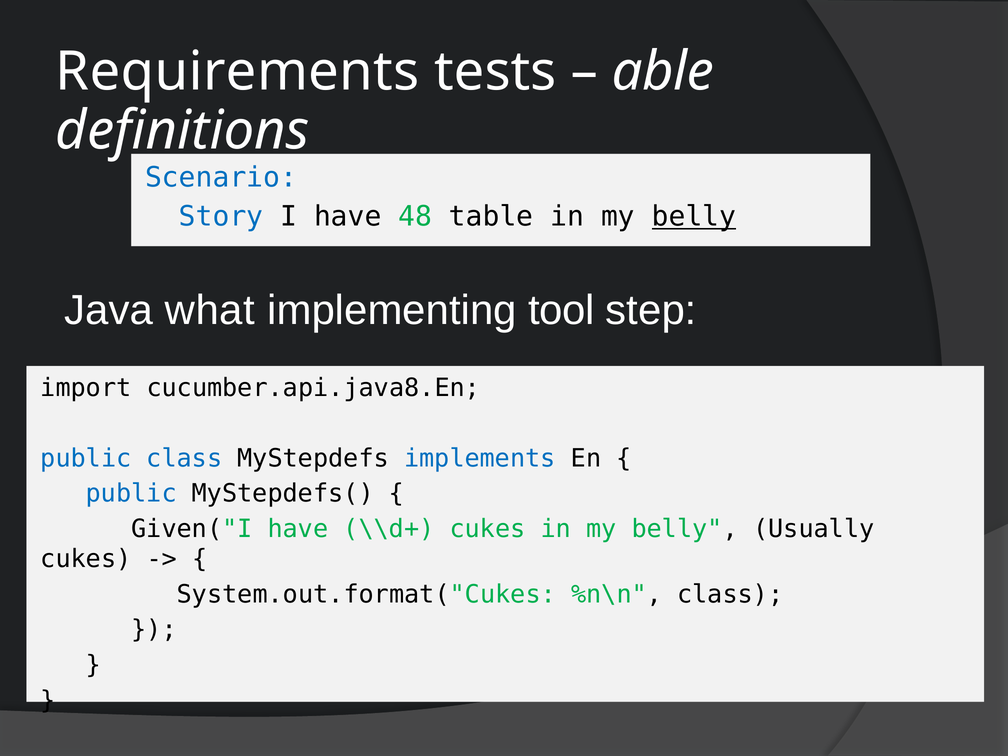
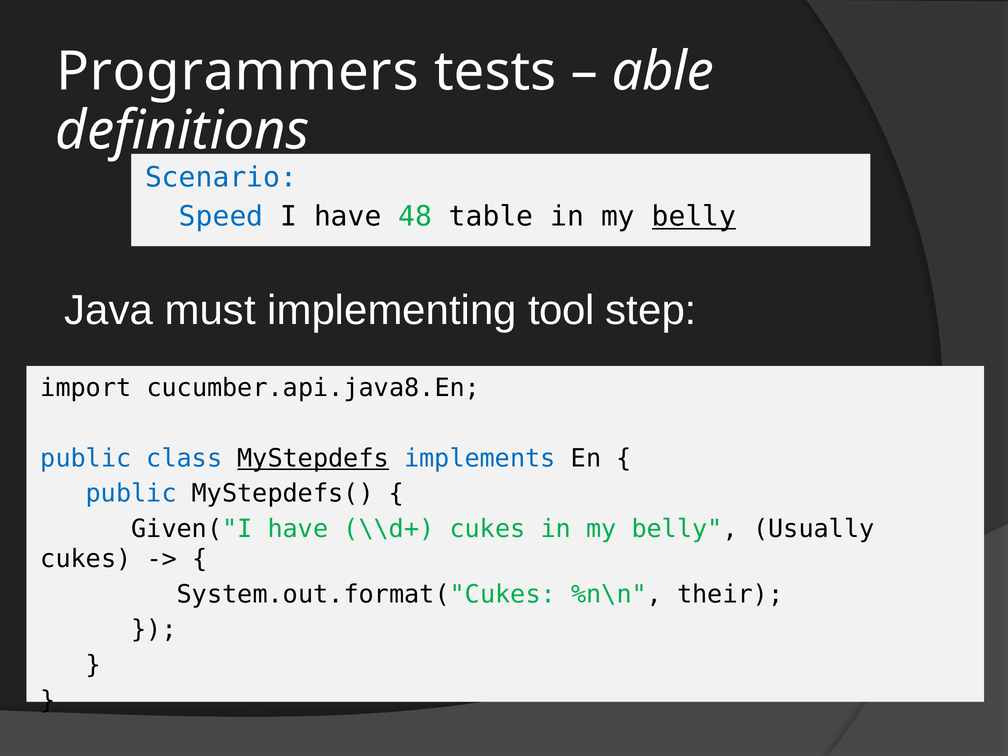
Requirements: Requirements -> Programmers (237, 72)
Story: Story -> Speed (221, 217)
what: what -> must (210, 310)
MyStepdefs underline: none -> present (313, 458)
%n\n class: class -> their (730, 594)
